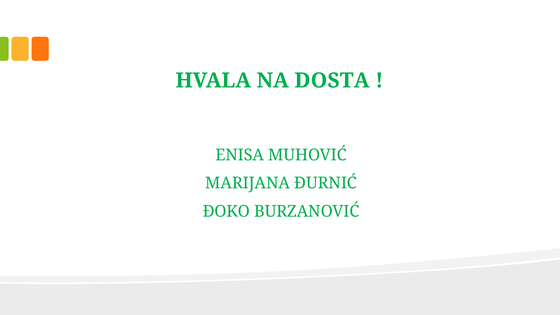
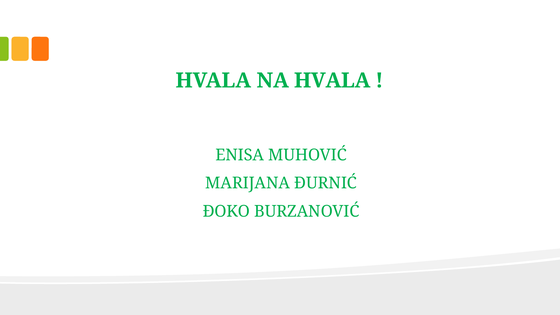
NA DOSTA: DOSTA -> HVALA (332, 81)
